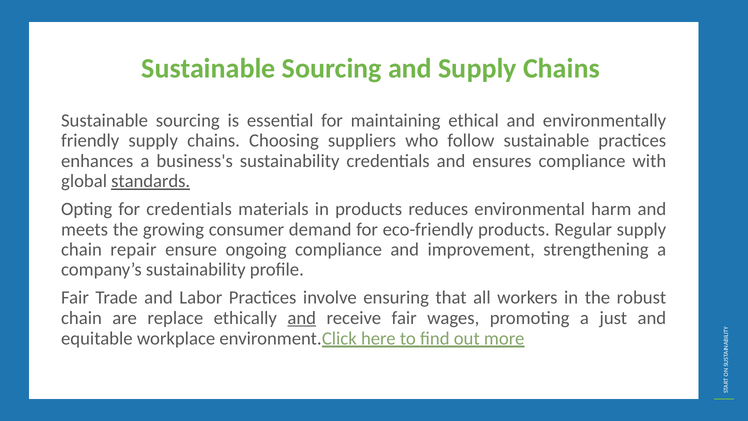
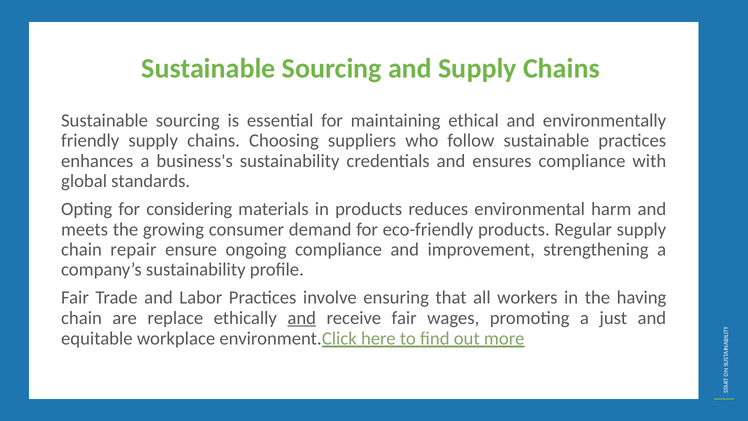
standards underline: present -> none (151, 181)
for credentials: credentials -> considering (189, 209)
robust: robust -> having (641, 298)
